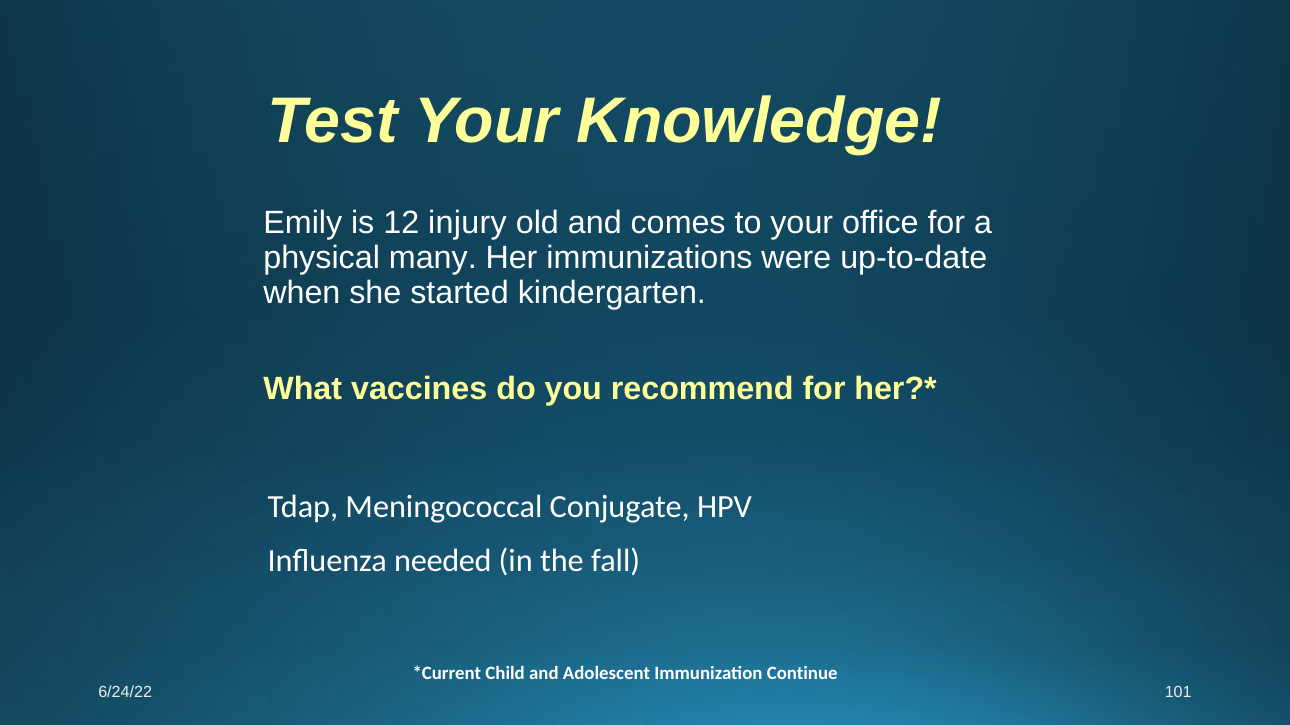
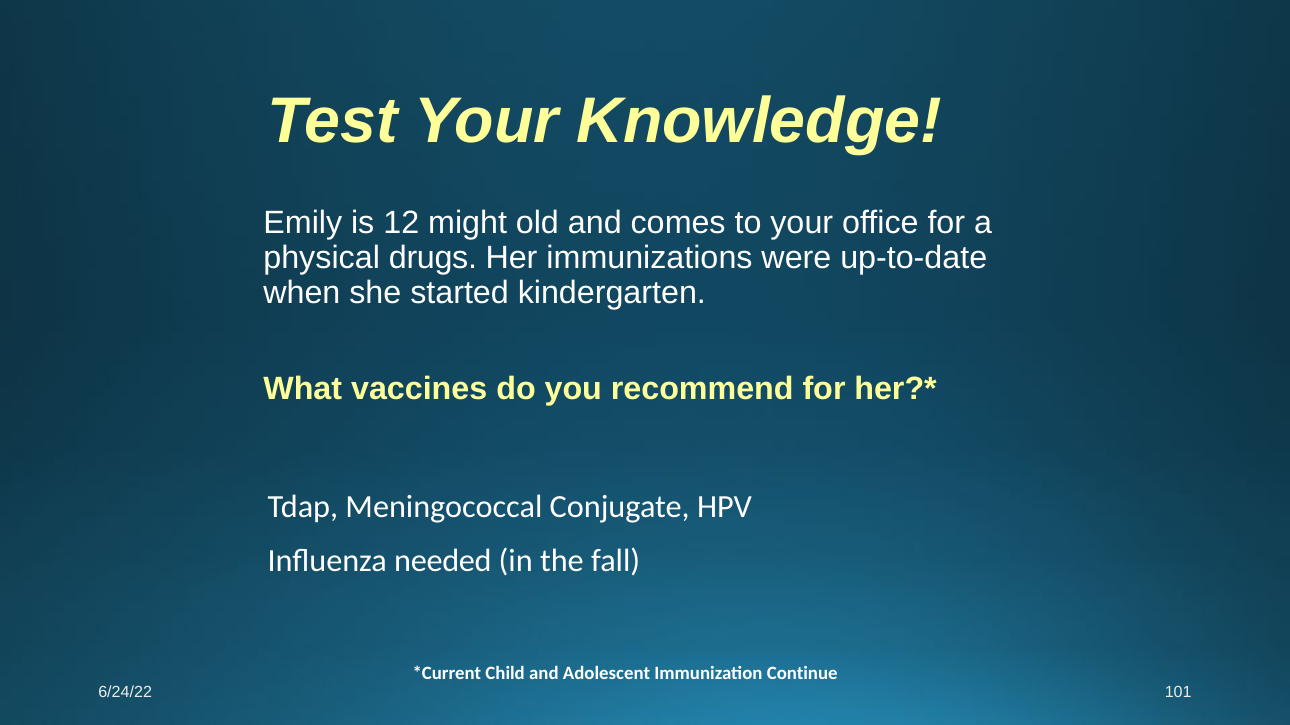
injury: injury -> might (468, 223)
many: many -> drugs (433, 258)
